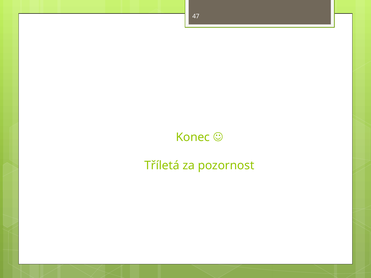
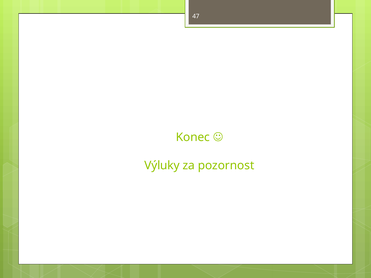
Tříletá: Tříletá -> Výluky (162, 166)
